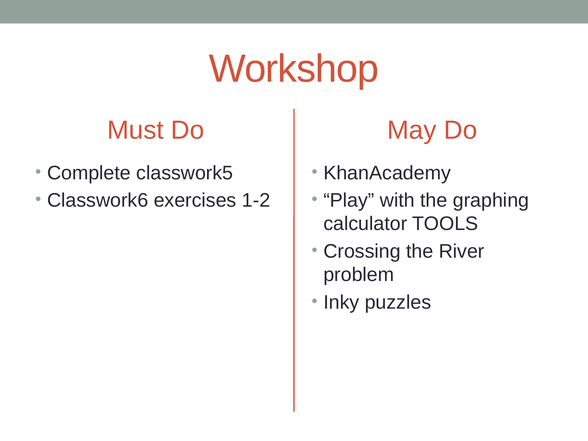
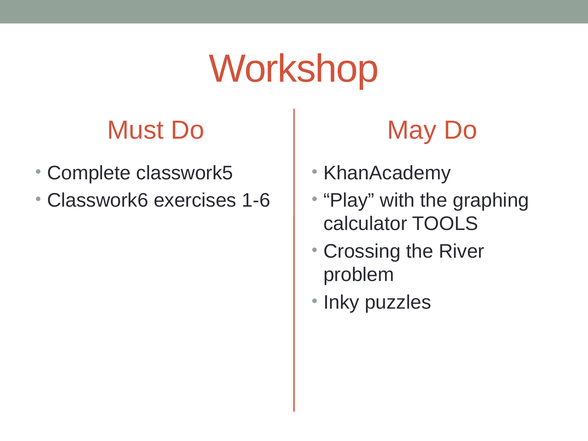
1-2: 1-2 -> 1-6 (256, 200)
